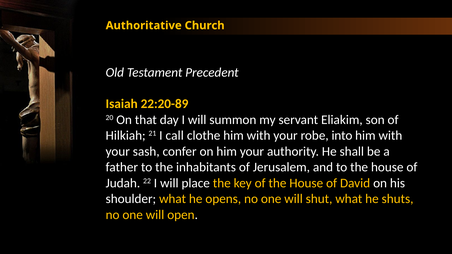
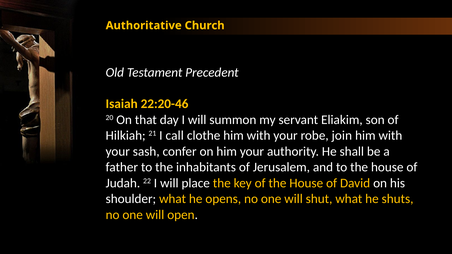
22:20-89: 22:20-89 -> 22:20-46 (165, 104)
into: into -> join (342, 136)
